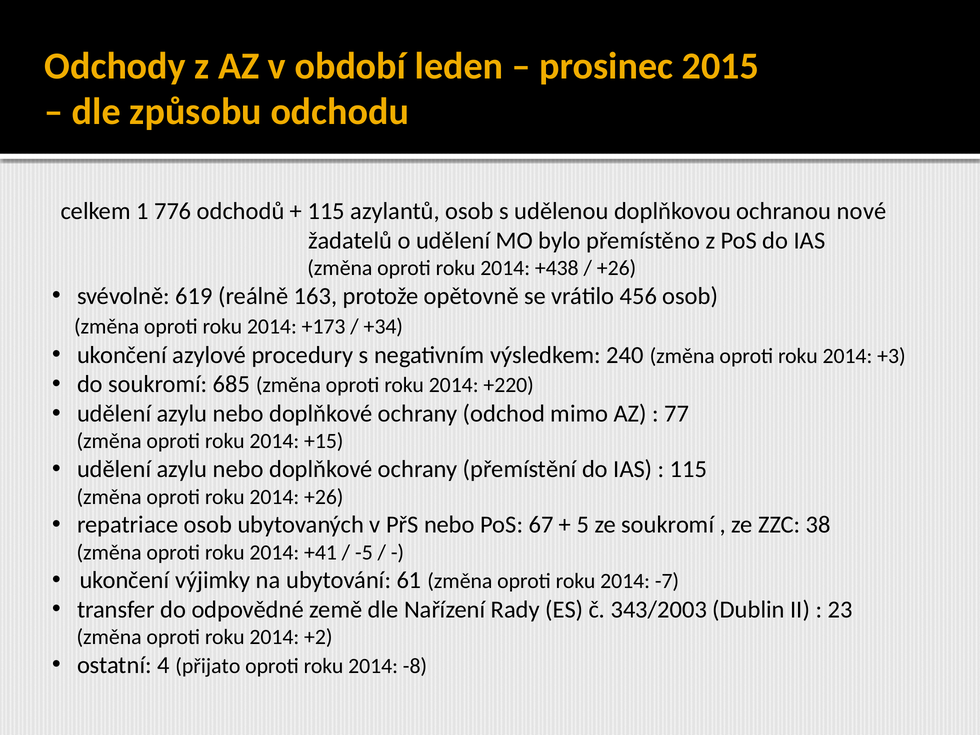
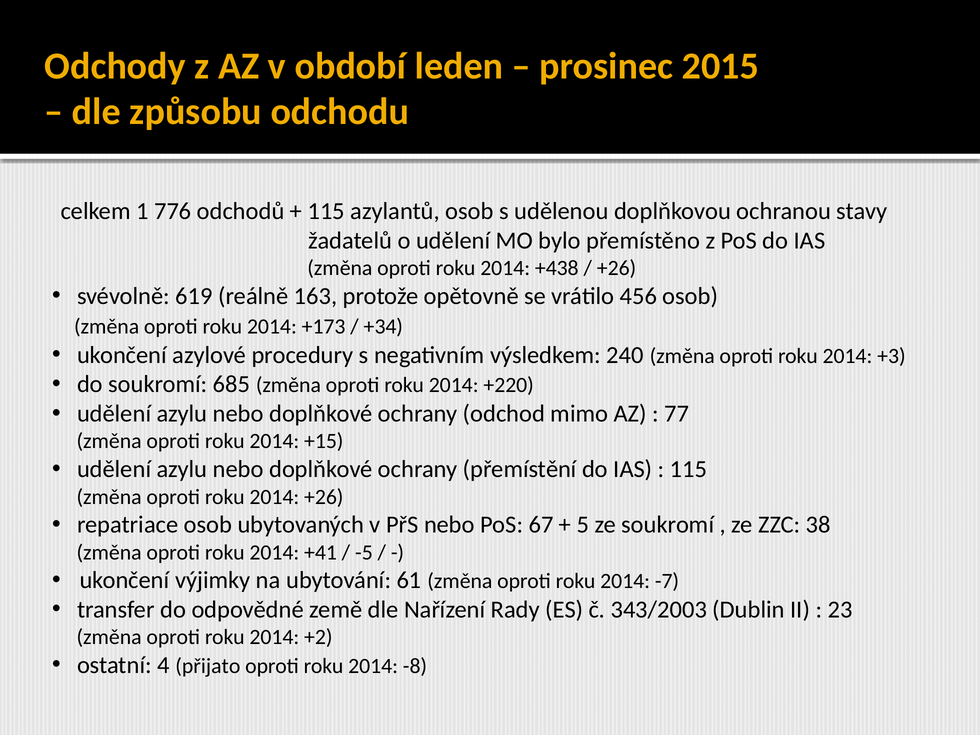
nové: nové -> stavy (862, 211)
